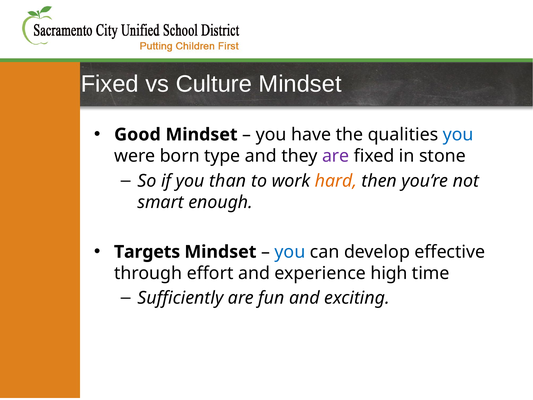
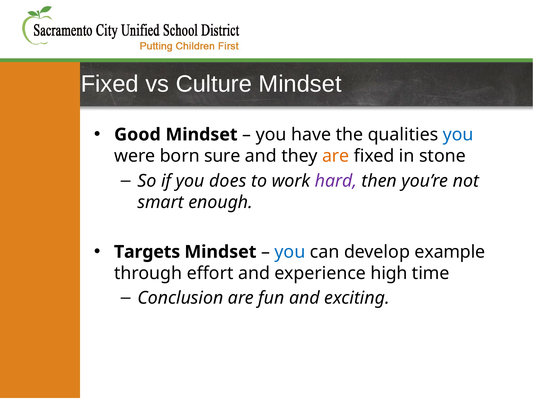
type: type -> sure (222, 156)
are colour: purple -> orange (336, 156)
than: than -> does (228, 181)
hard colour: orange -> purple (336, 181)
effective: effective -> example (450, 252)
Sufficiently: Sufficiently -> Conclusion (180, 298)
